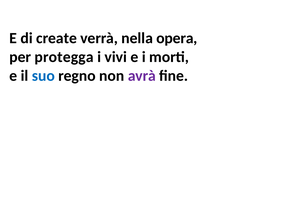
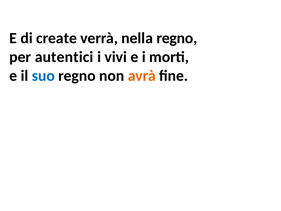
nella opera: opera -> regno (177, 38)
protegga: protegga -> autentici (64, 57)
avrà colour: purple -> orange (142, 76)
